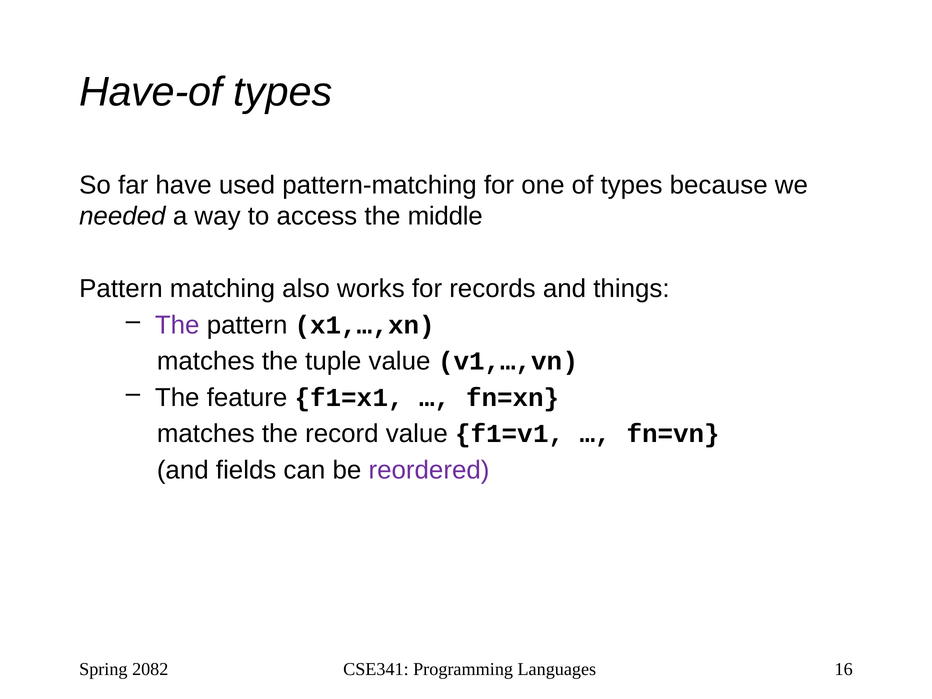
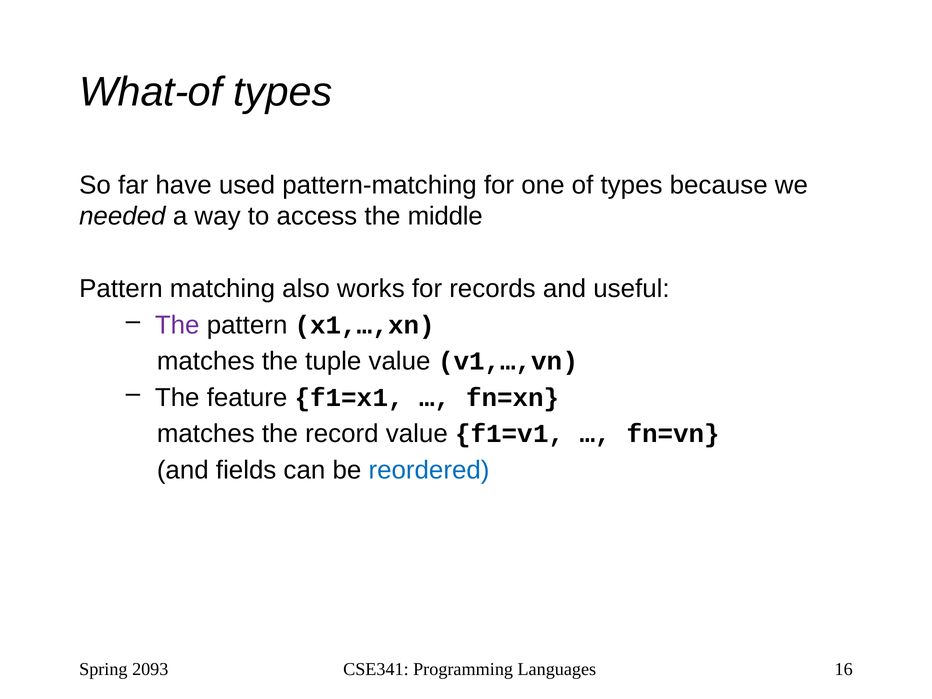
Have-of: Have-of -> What-of (151, 92)
things: things -> useful (631, 289)
reordered colour: purple -> blue (429, 470)
2082: 2082 -> 2093 (150, 669)
